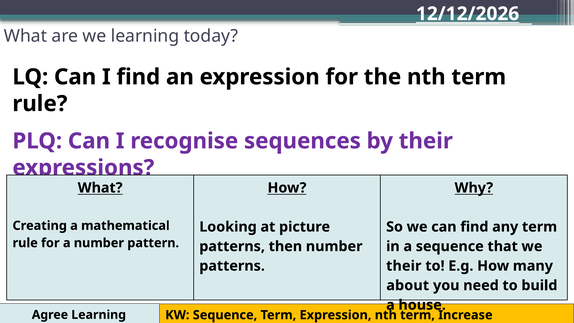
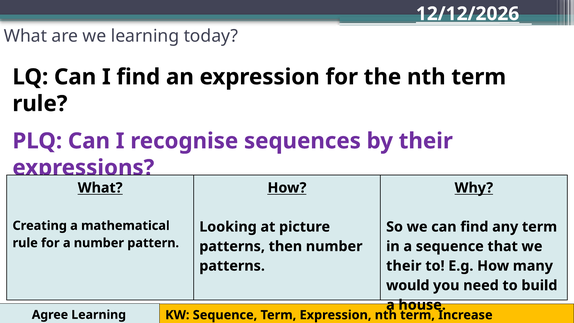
about: about -> would (408, 285)
